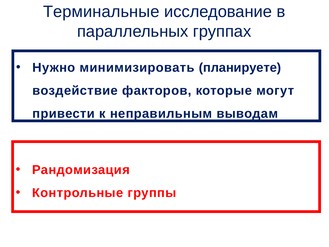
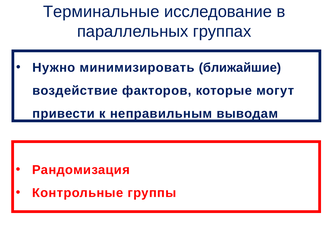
планируете: планируете -> ближайшие (240, 67)
